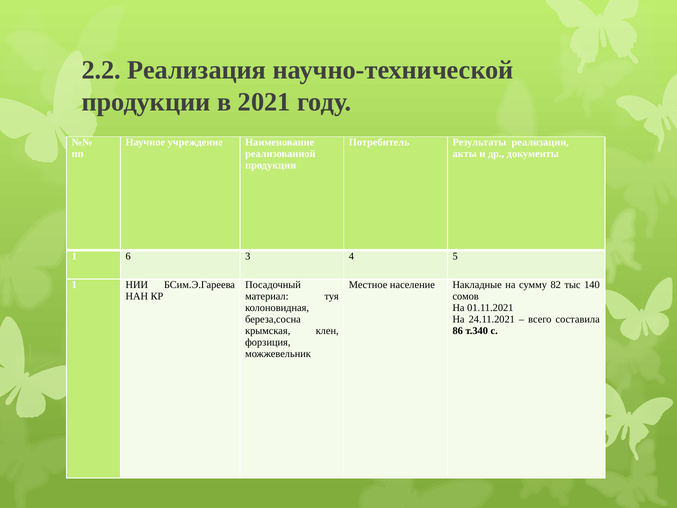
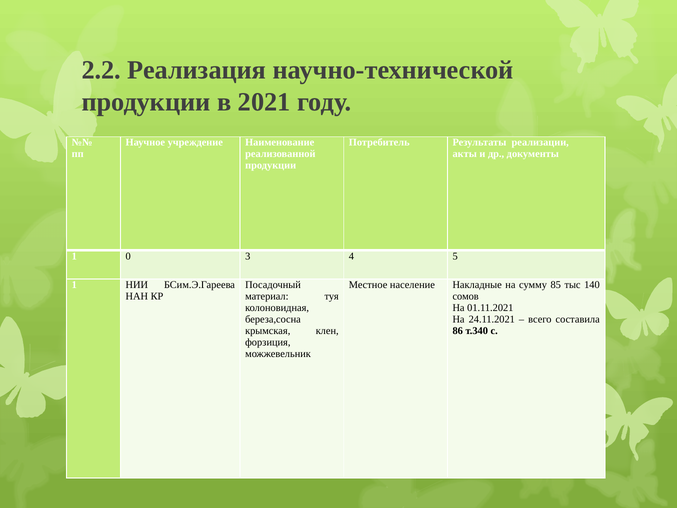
6: 6 -> 0 (128, 256)
82: 82 -> 85 (556, 285)
